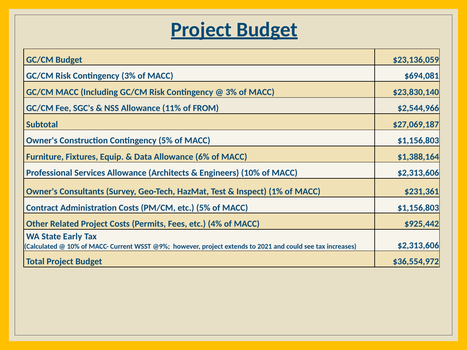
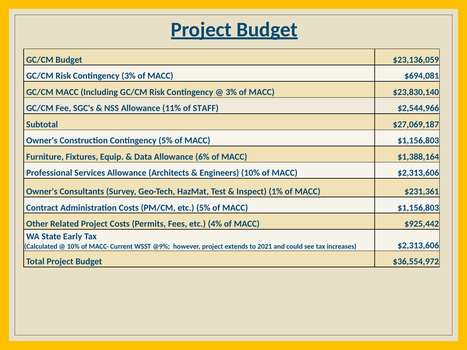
FROM: FROM -> STAFF (206, 108)
